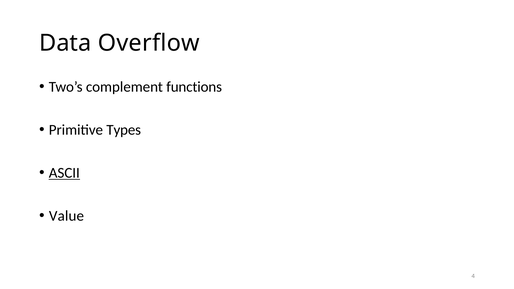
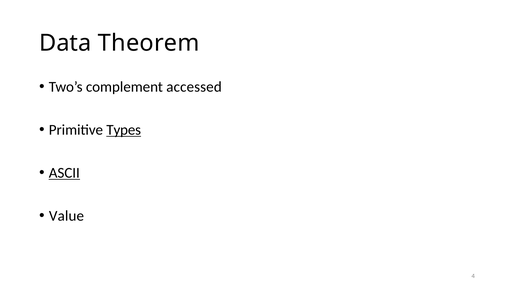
Overflow: Overflow -> Theorem (149, 43)
functions: functions -> accessed (194, 87)
Types underline: none -> present (124, 130)
